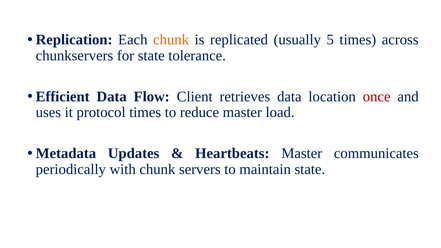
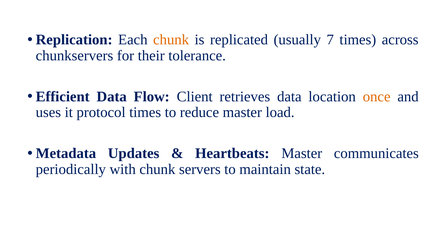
5: 5 -> 7 (330, 40)
for state: state -> their (151, 56)
once colour: red -> orange (377, 97)
